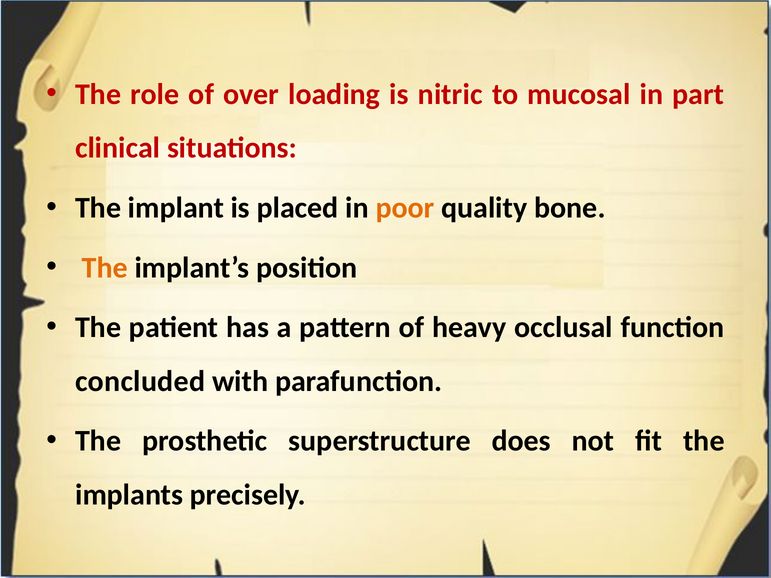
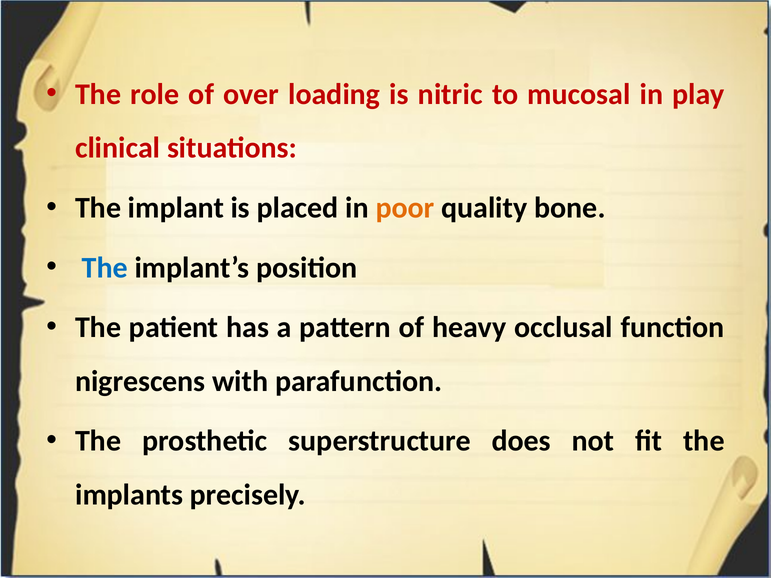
part: part -> play (698, 94)
The colour: orange -> blue (105, 268)
concluded: concluded -> nigrescens (140, 381)
